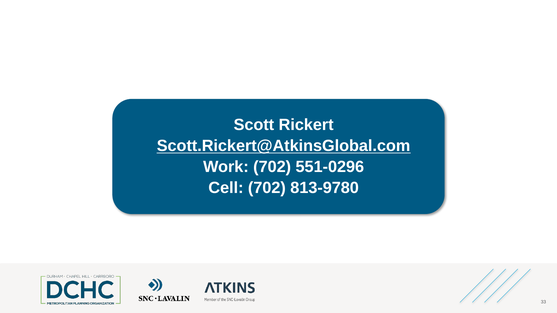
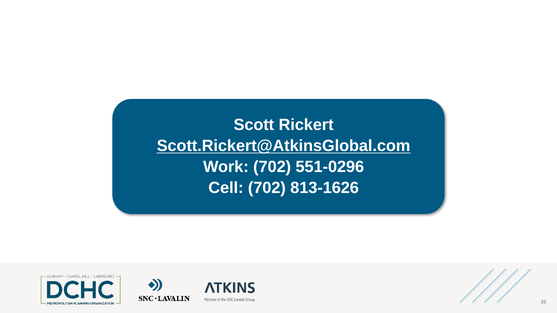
813-9780: 813-9780 -> 813-1626 (325, 188)
